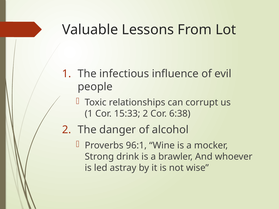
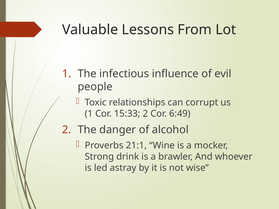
6:38: 6:38 -> 6:49 (180, 114)
96:1: 96:1 -> 21:1 (136, 146)
